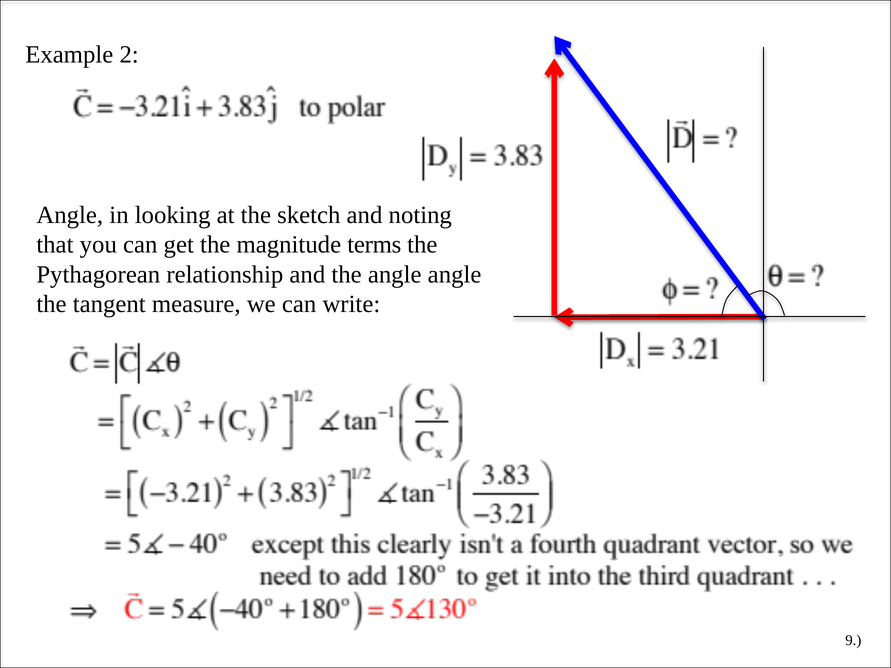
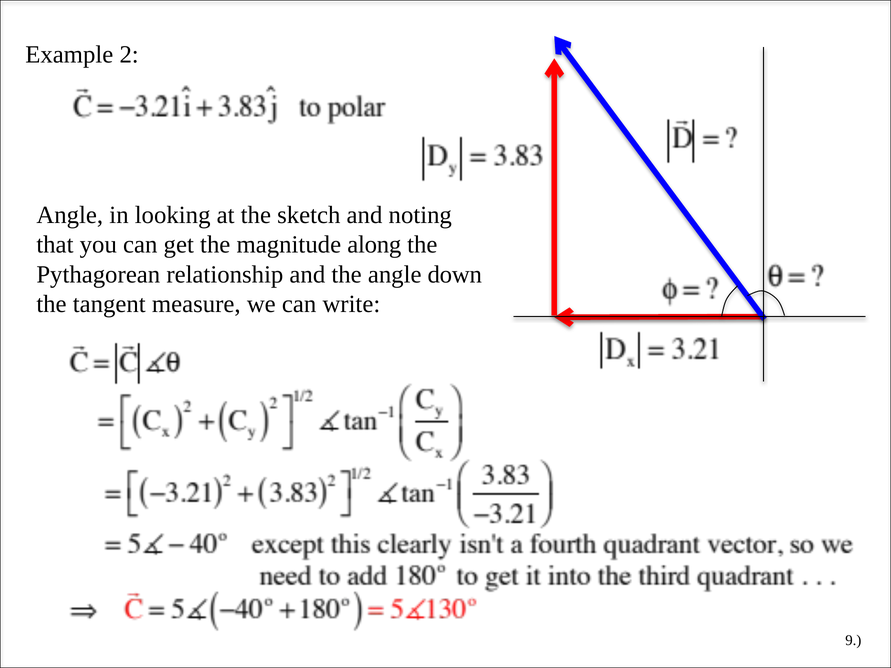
terms: terms -> along (374, 245)
angle angle: angle -> down (455, 275)
